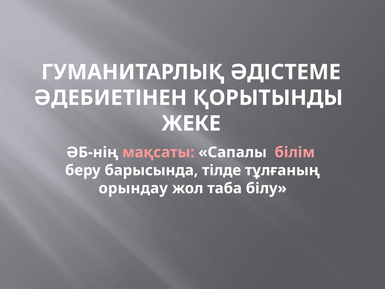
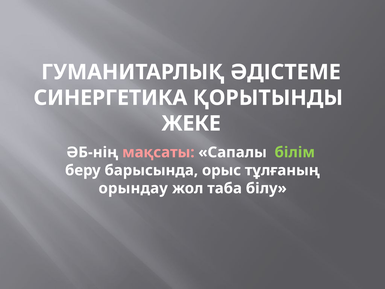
ӘДЕБИЕТІНЕН: ӘДЕБИЕТІНЕН -> СИНЕРГЕТИКА (110, 98)
білім colour: pink -> light green (295, 152)
тілде: тілде -> орыс (222, 170)
